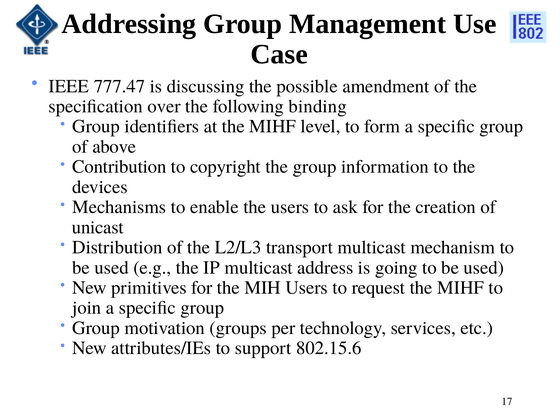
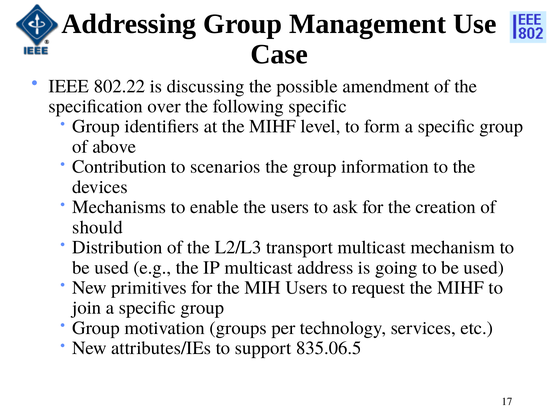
777.47: 777.47 -> 802.22 (119, 86)
following binding: binding -> specific (318, 106)
copyright: copyright -> scenarios (225, 167)
unicast: unicast -> should (98, 227)
802.15.6: 802.15.6 -> 835.06.5 (329, 348)
